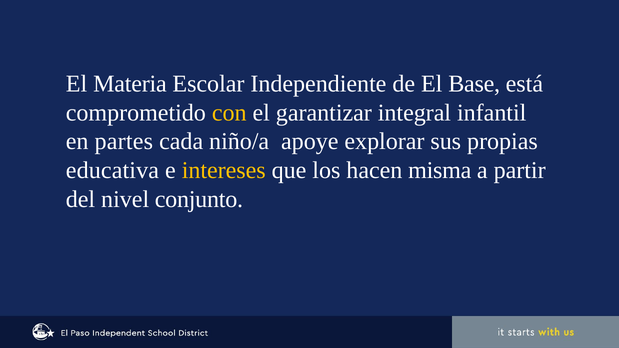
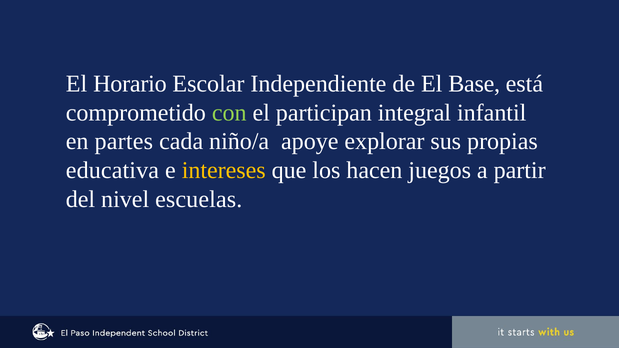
Materia: Materia -> Horario (130, 84)
con colour: yellow -> light green (229, 113)
garantizar: garantizar -> participan (324, 113)
misma: misma -> juegos (440, 170)
conjunto: conjunto -> escuelas (199, 199)
